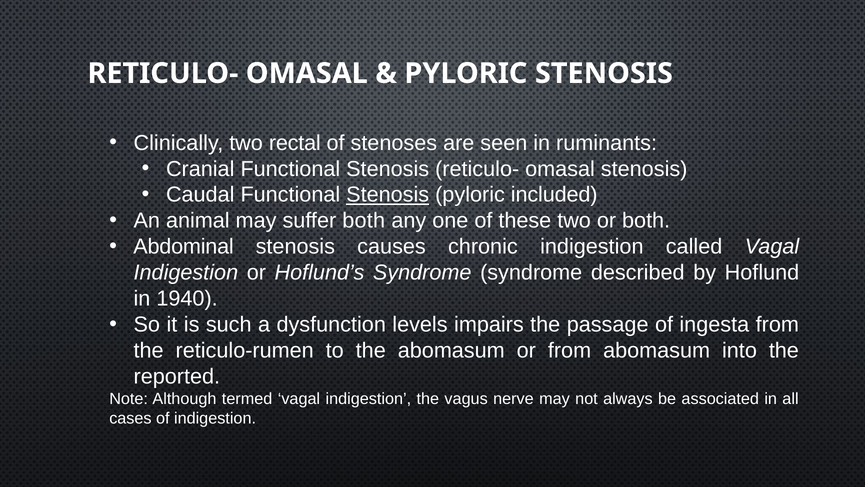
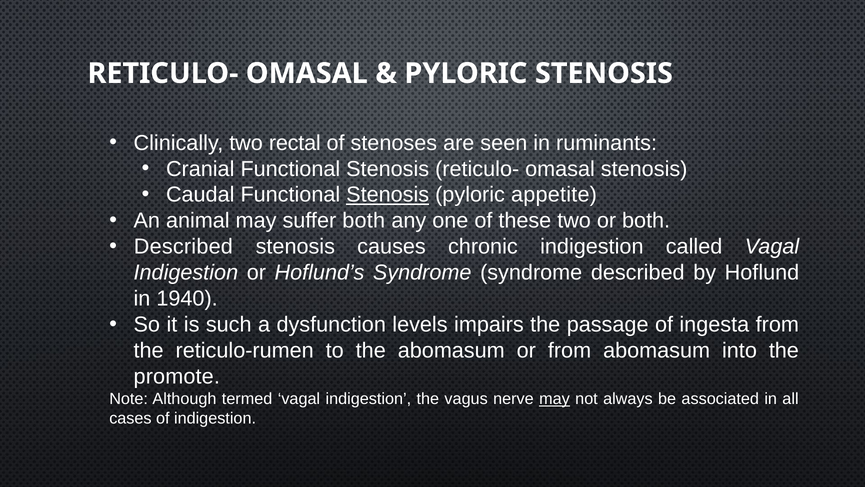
included: included -> appetite (554, 195)
Abdominal: Abdominal -> Described (183, 247)
reported: reported -> promote (177, 376)
may underline: none -> present (554, 399)
